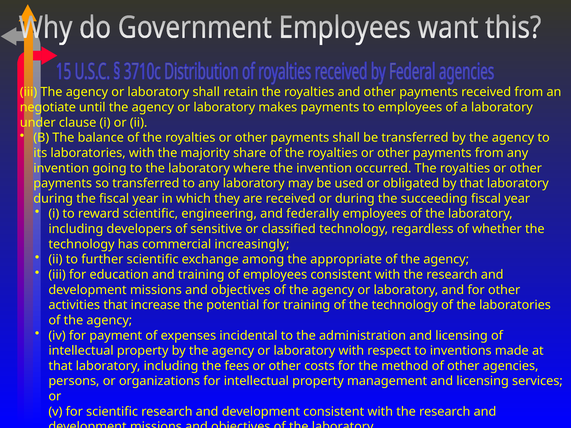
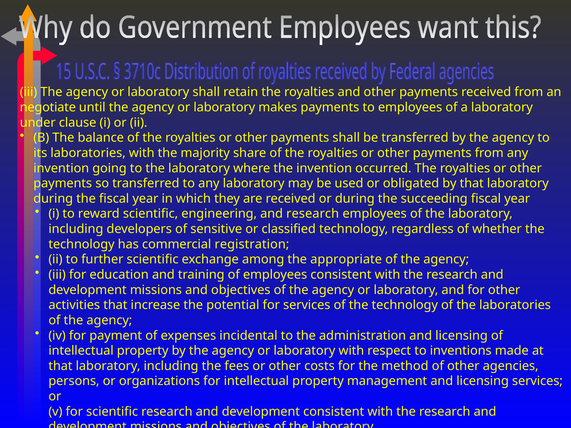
and federally: federally -> research (313, 214)
increasingly: increasingly -> registration (252, 244)
for training: training -> services (307, 305)
